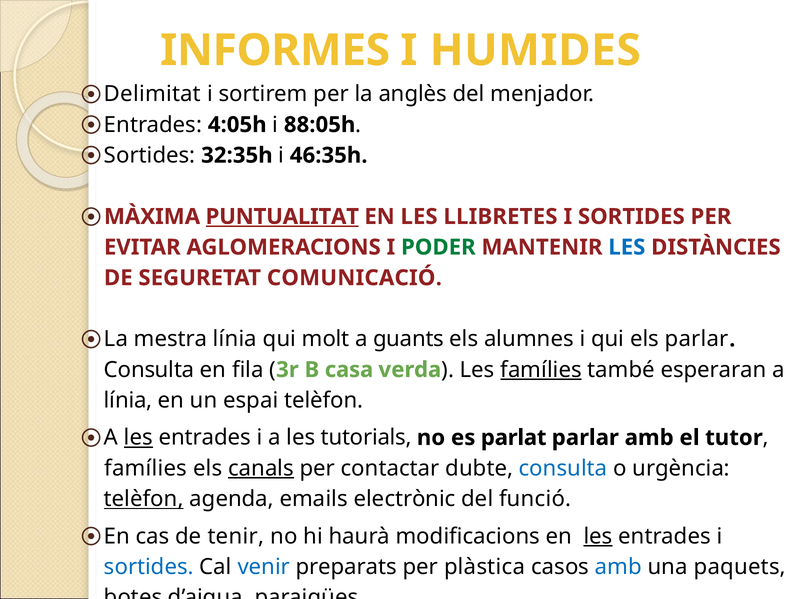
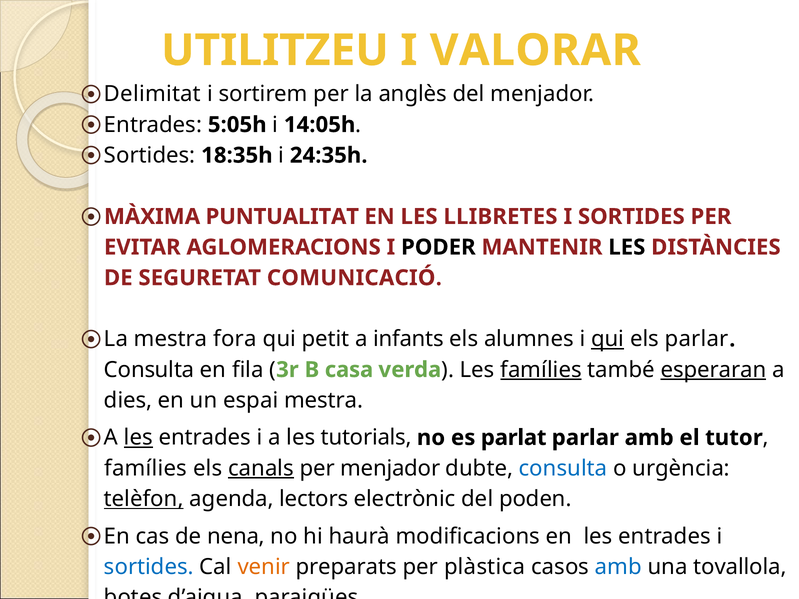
INFORMES: INFORMES -> UTILITZEU (275, 50)
HUMIDES: HUMIDES -> VALORAR (535, 50)
4:05h: 4:05h -> 5:05h (237, 125)
88:05h: 88:05h -> 14:05h (320, 125)
32:35h: 32:35h -> 18:35h (237, 155)
46:35h: 46:35h -> 24:35h (329, 155)
PUNTUALITAT underline: present -> none (282, 217)
PODER colour: green -> black (438, 247)
LES colour: blue -> black (627, 247)
mestra línia: línia -> fora (235, 339)
molt: molt -> petit (326, 339)
guants: guants -> infants (409, 339)
qui underline: none -> present (608, 339)
esperaran underline: none -> present (713, 370)
línia: línia -> dies (128, 401)
espai telèfon: telèfon -> mestra (324, 401)
per contactar: contactar -> menjador (390, 468)
emails: emails -> lectors (314, 499)
funció: funció -> poden (535, 499)
tenir: tenir -> nena (236, 536)
les underline: present -> none (598, 536)
venir colour: blue -> orange (264, 567)
paquets: paquets -> tovallola (740, 567)
